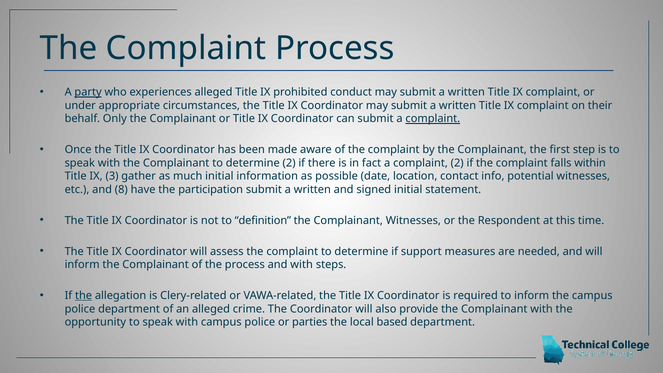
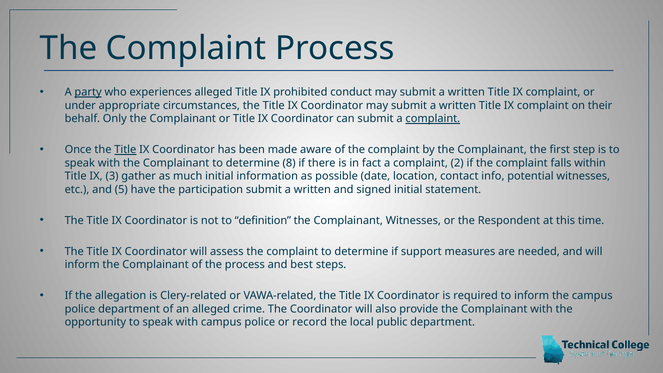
Title underline: none -> present (125, 150)
determine 2: 2 -> 8 (289, 163)
8: 8 -> 5 (121, 189)
and with: with -> best (302, 265)
the underline: present -> none (84, 296)
parties: parties -> record (310, 322)
based: based -> public (392, 322)
